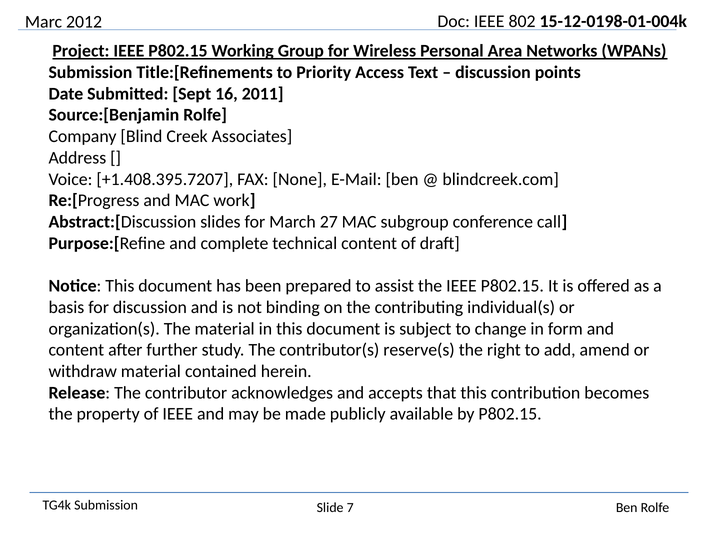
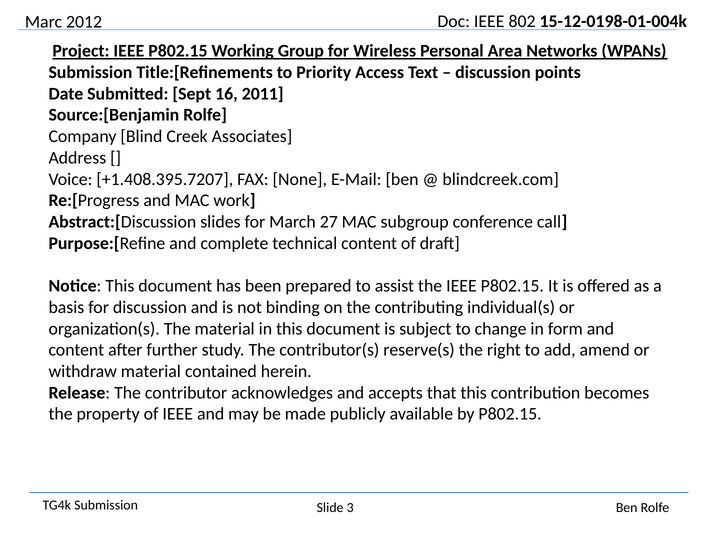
7: 7 -> 3 (350, 508)
